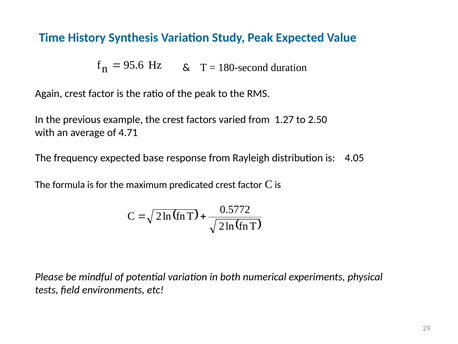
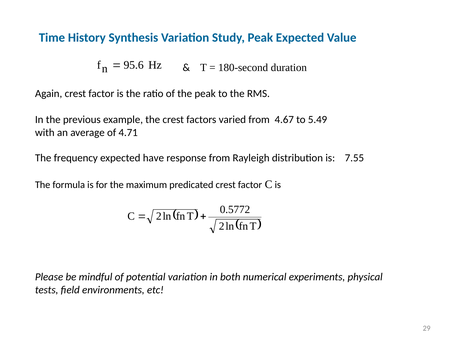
1.27: 1.27 -> 4.67 (284, 119)
2.50: 2.50 -> 5.49 (318, 119)
base: base -> have (153, 158)
4.05: 4.05 -> 7.55 (354, 158)
